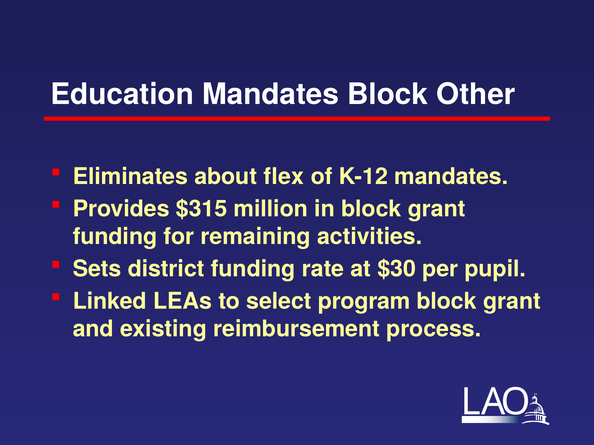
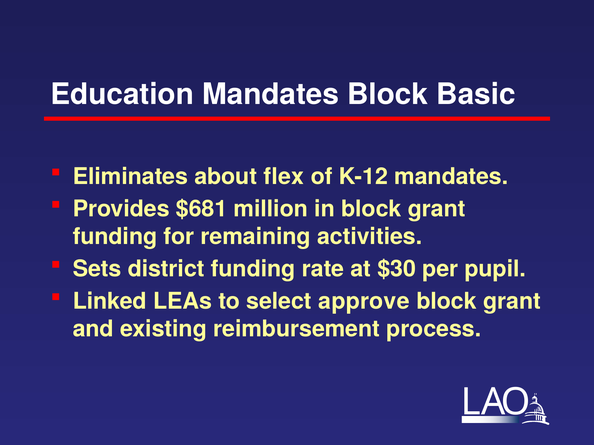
Other: Other -> Basic (476, 95)
$315: $315 -> $681 (202, 209)
program: program -> approve (364, 302)
